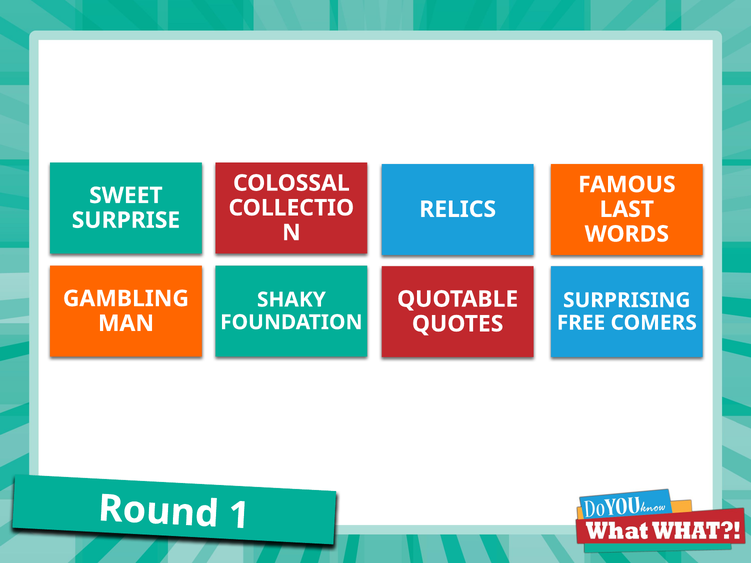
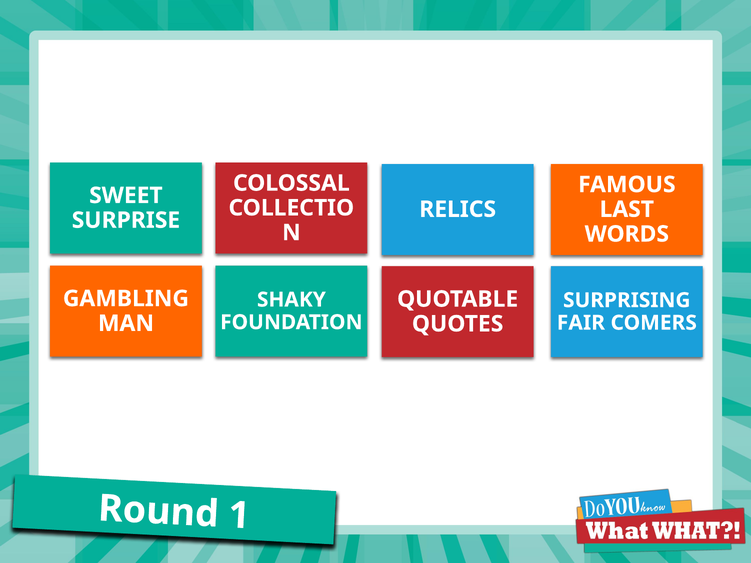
FREE: FREE -> FAIR (581, 323)
